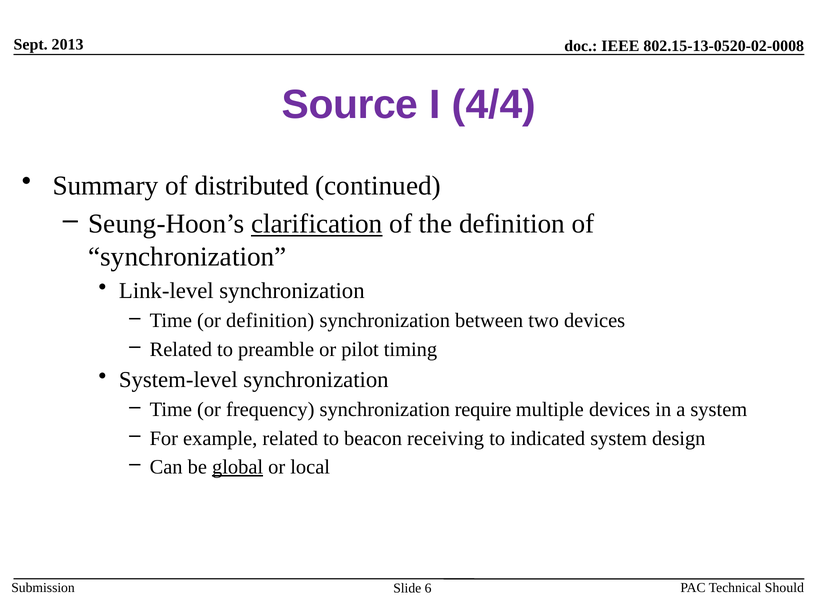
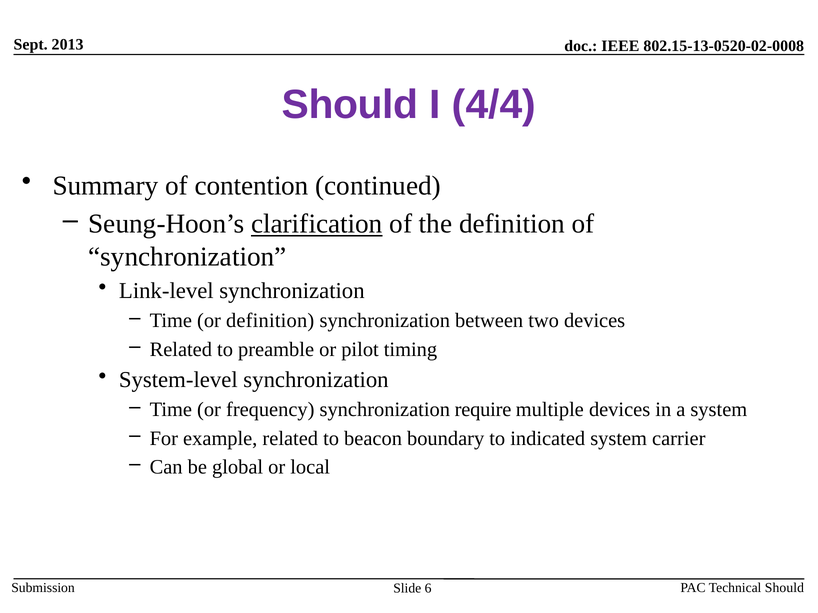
Source: Source -> Should (350, 105)
distributed: distributed -> contention (252, 186)
receiving: receiving -> boundary (446, 439)
design: design -> carrier (679, 439)
global underline: present -> none (238, 467)
